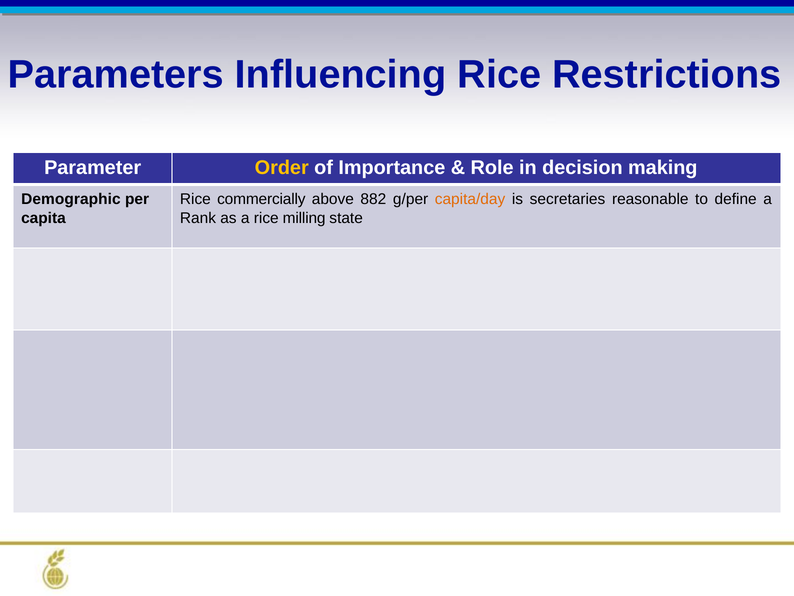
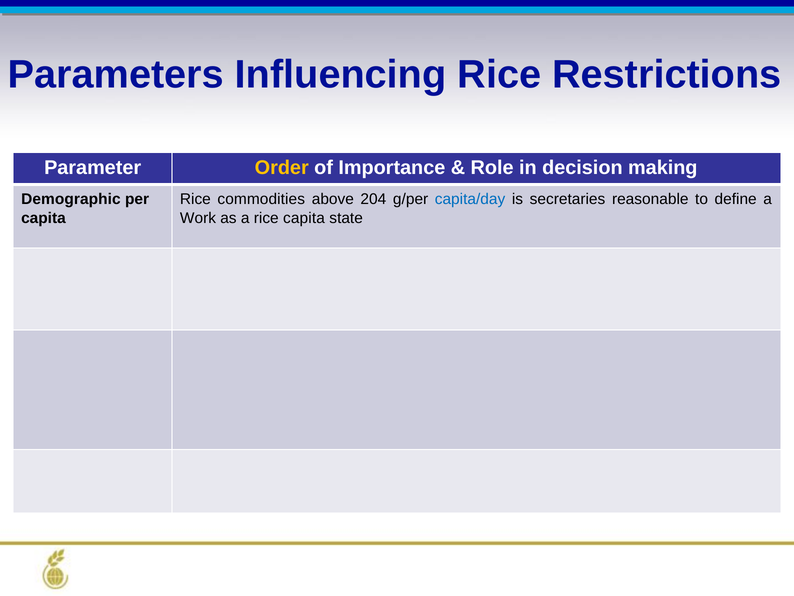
commercially: commercially -> commodities (261, 199)
882: 882 -> 204 (373, 199)
capita/day colour: orange -> blue (470, 199)
Rank: Rank -> Work (198, 218)
rice milling: milling -> capita (304, 218)
